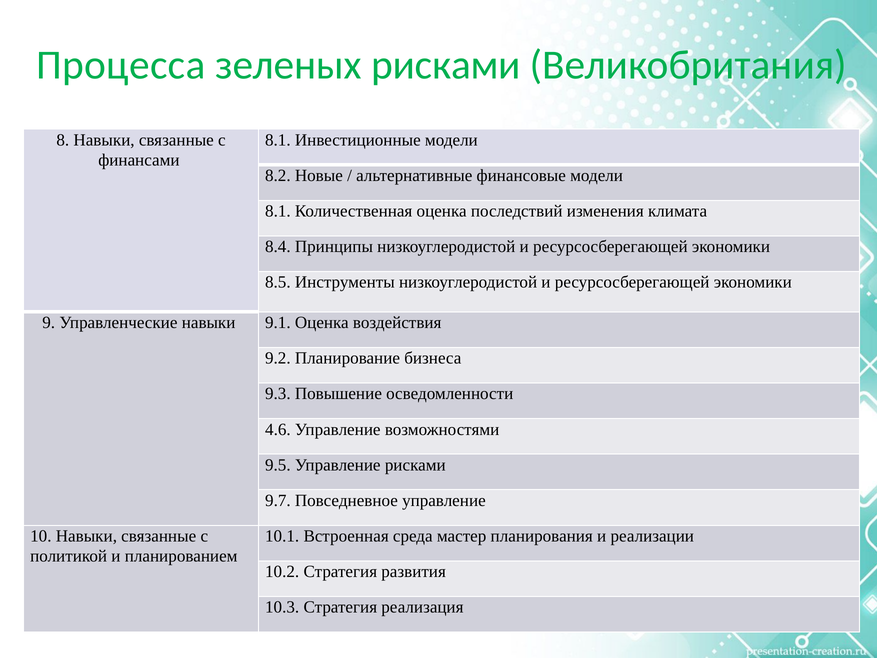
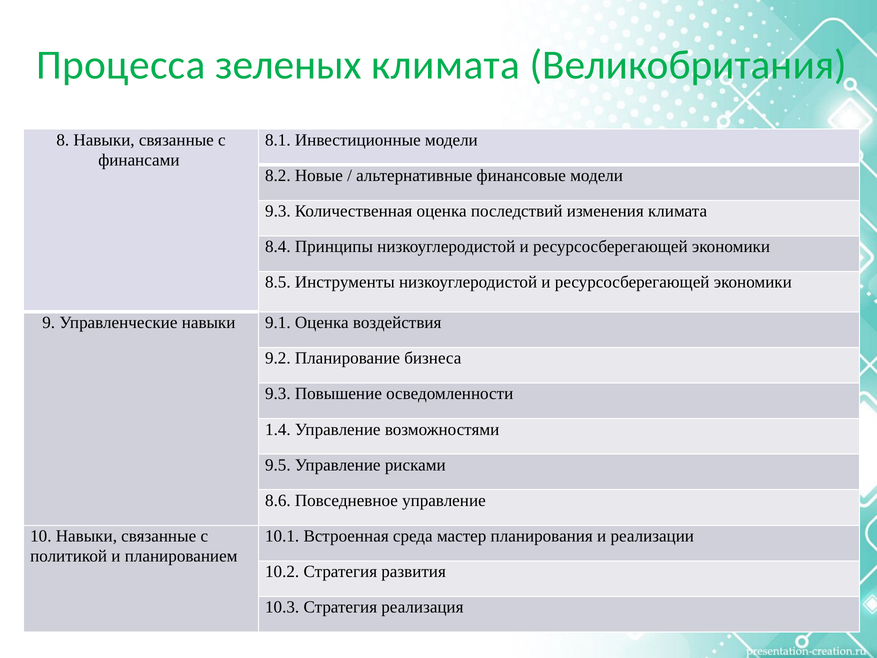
зеленых рисками: рисками -> климата (446, 65)
8.1: 8.1 -> 9.3 (278, 211)
4.6: 4.6 -> 1.4 (278, 429)
9.7: 9.7 -> 8.6 (278, 500)
